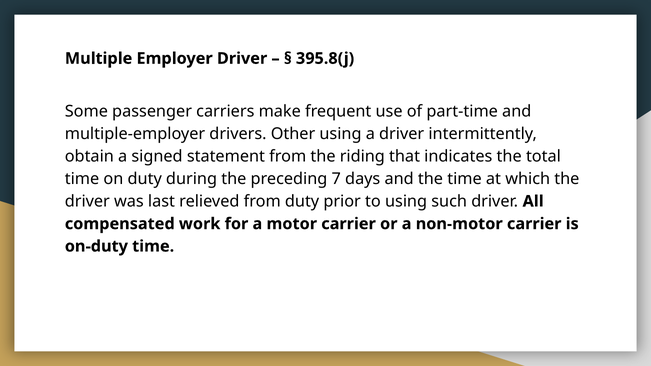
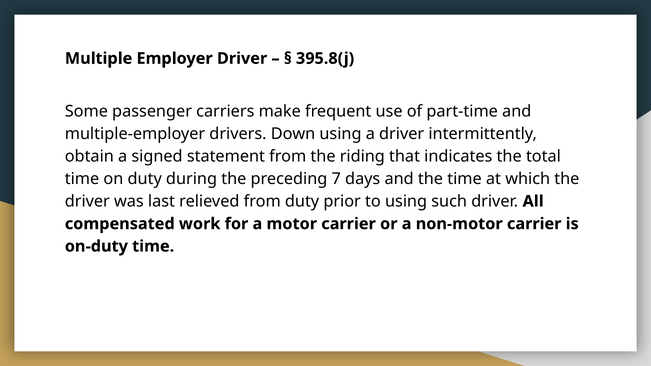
Other: Other -> Down (293, 134)
